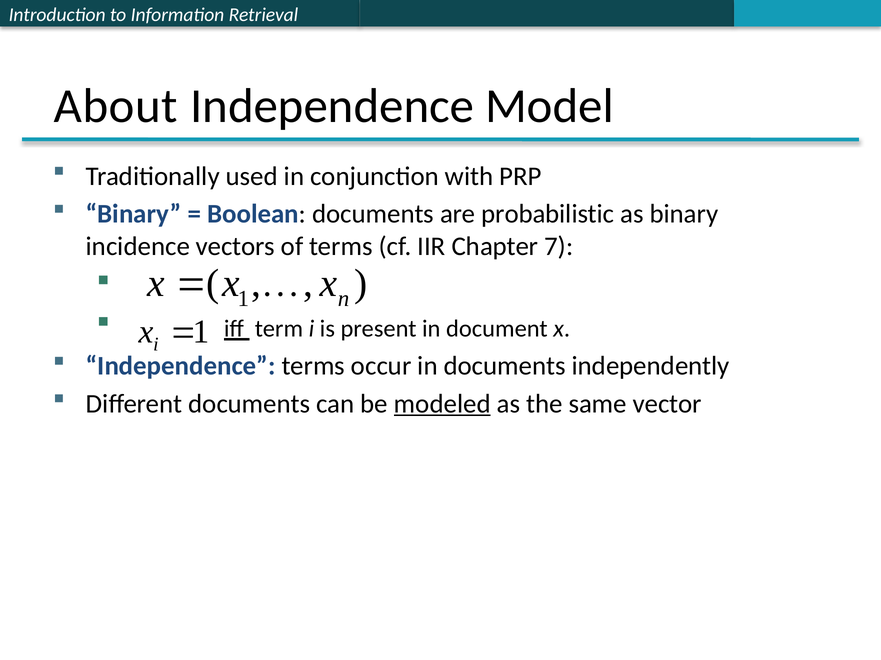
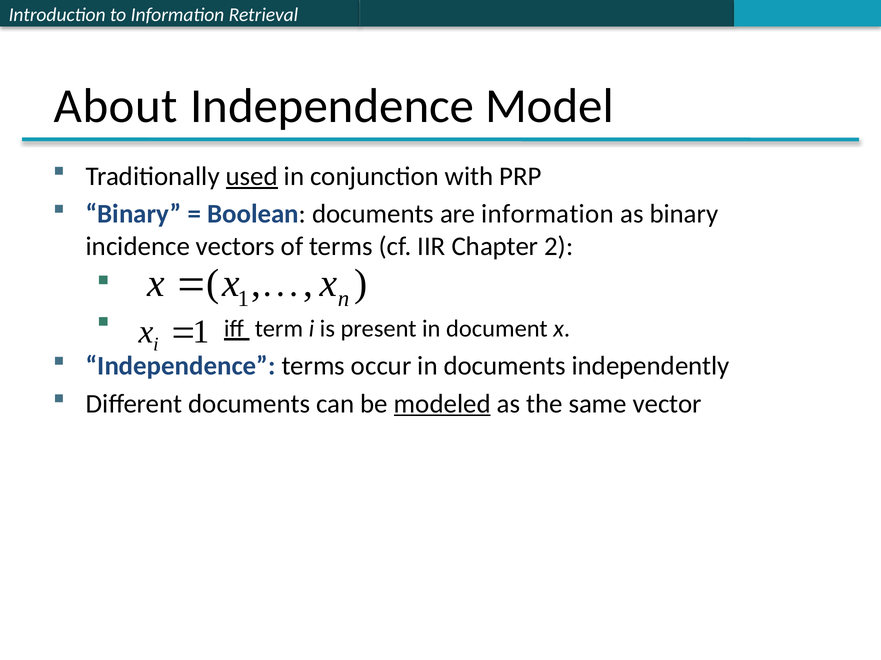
used underline: none -> present (252, 177)
are probabilistic: probabilistic -> information (548, 214)
7: 7 -> 2 (559, 247)
